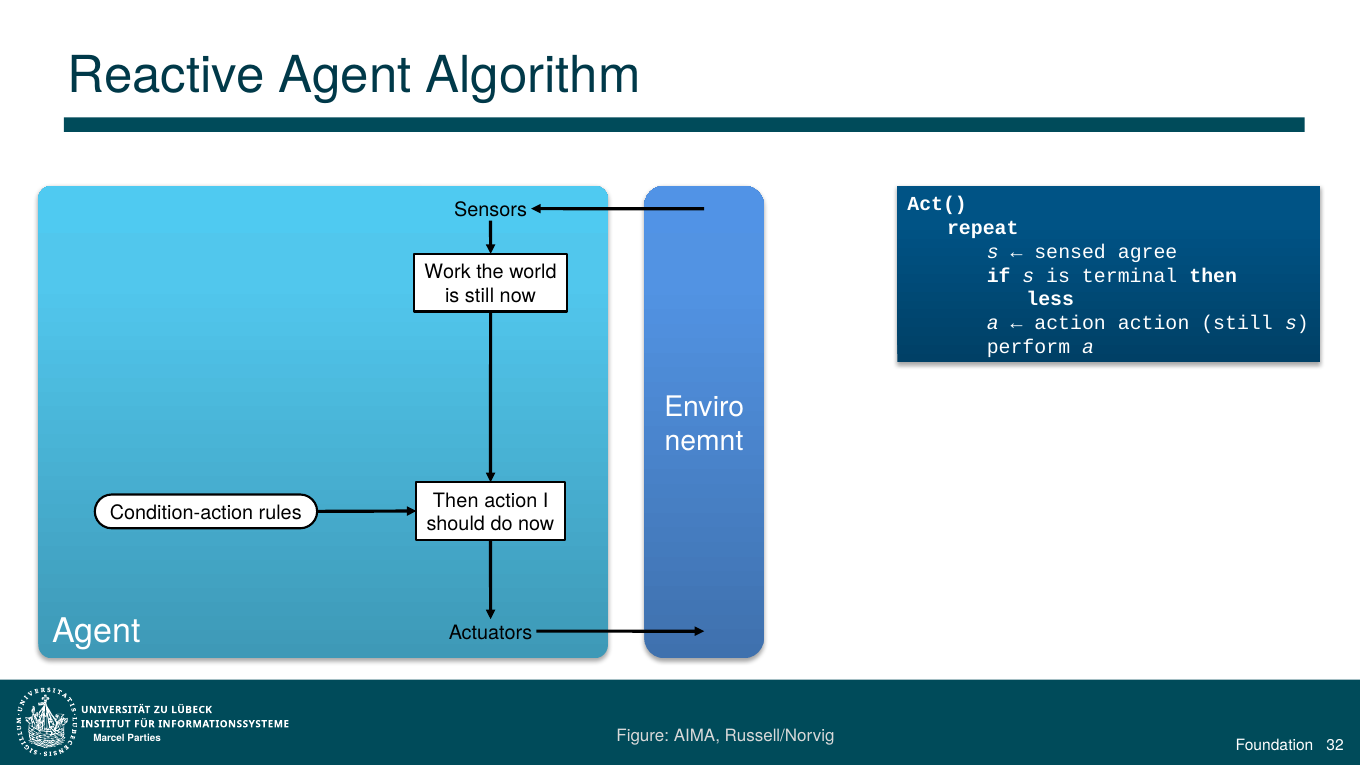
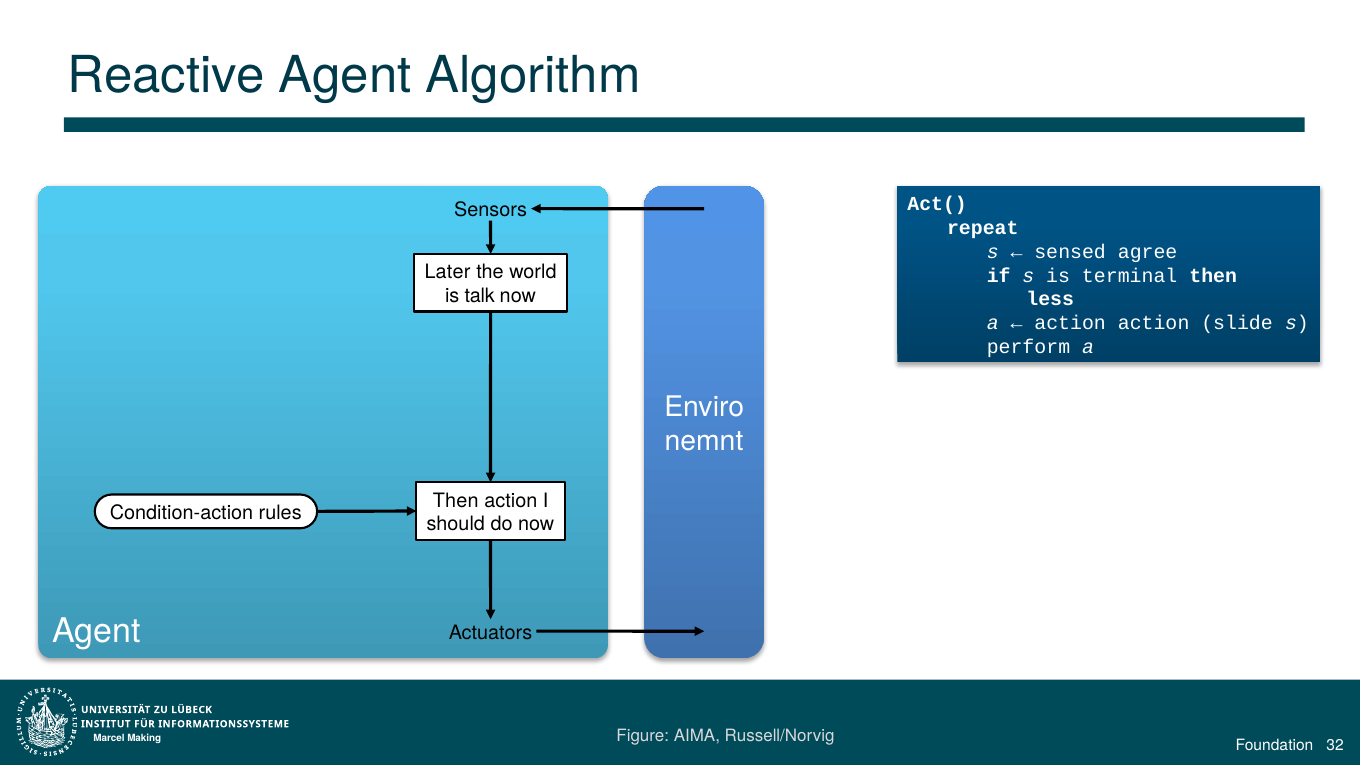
Work: Work -> Later (448, 272)
is still: still -> talk (480, 296)
action still: still -> slide (1237, 323)
Parties: Parties -> Making (144, 738)
